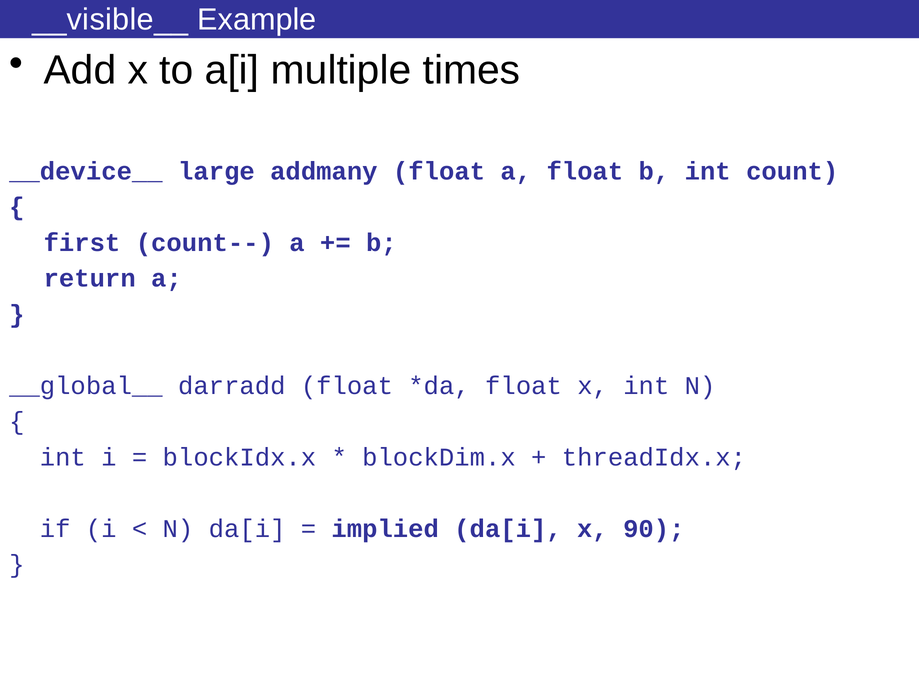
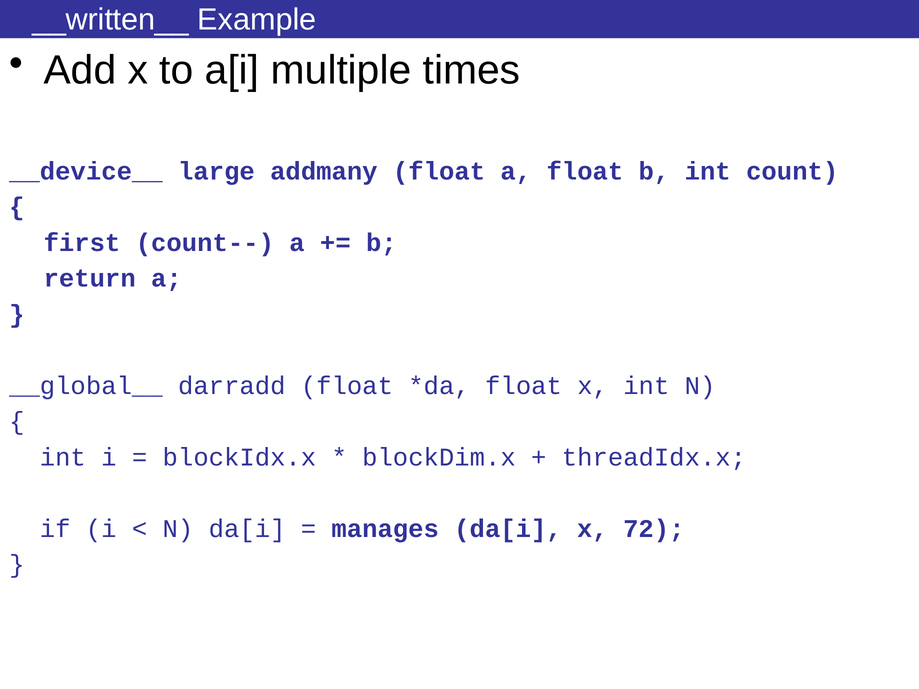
__visible__: __visible__ -> __written__ (111, 20)
implied: implied -> manages (385, 529)
90: 90 -> 72 (654, 529)
